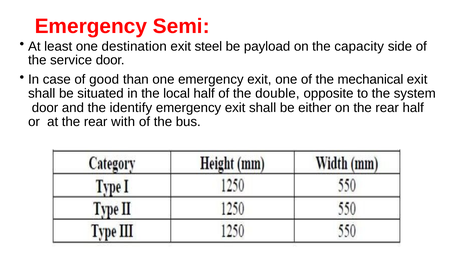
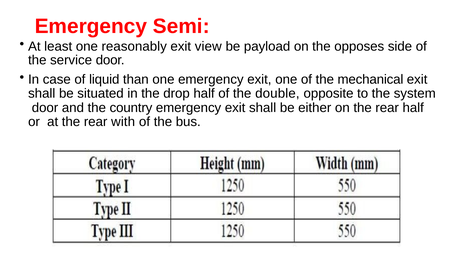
destination: destination -> reasonably (134, 46)
steel: steel -> view (208, 46)
capacity: capacity -> opposes (359, 46)
good: good -> liquid (104, 79)
local: local -> drop (177, 94)
identify: identify -> country (131, 108)
